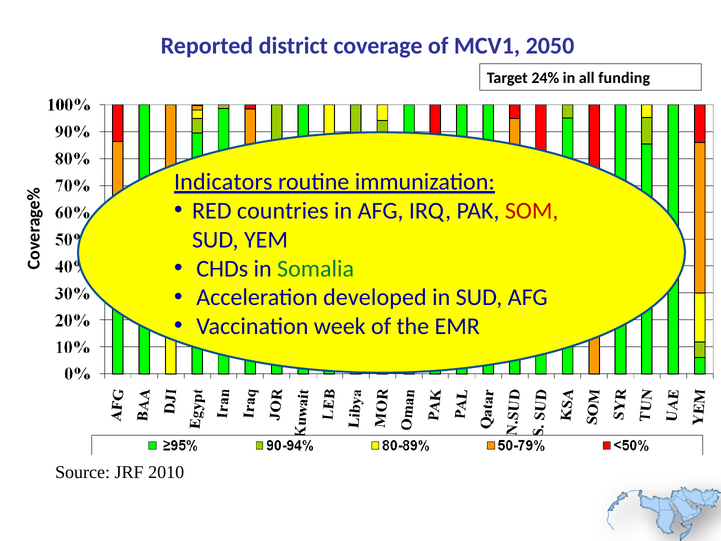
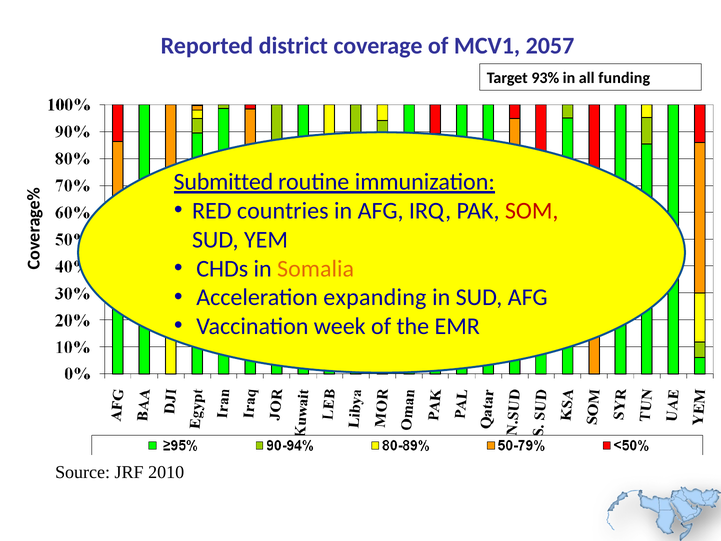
2050: 2050 -> 2057 (550, 46)
24%: 24% -> 93% (545, 78)
Indicators: Indicators -> Submitted (223, 182)
Somalia colour: green -> orange (316, 268)
developed: developed -> expanding (375, 297)
